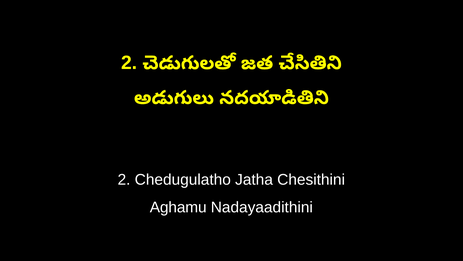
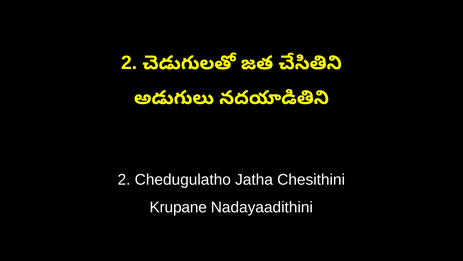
Aghamu: Aghamu -> Krupane (178, 207)
